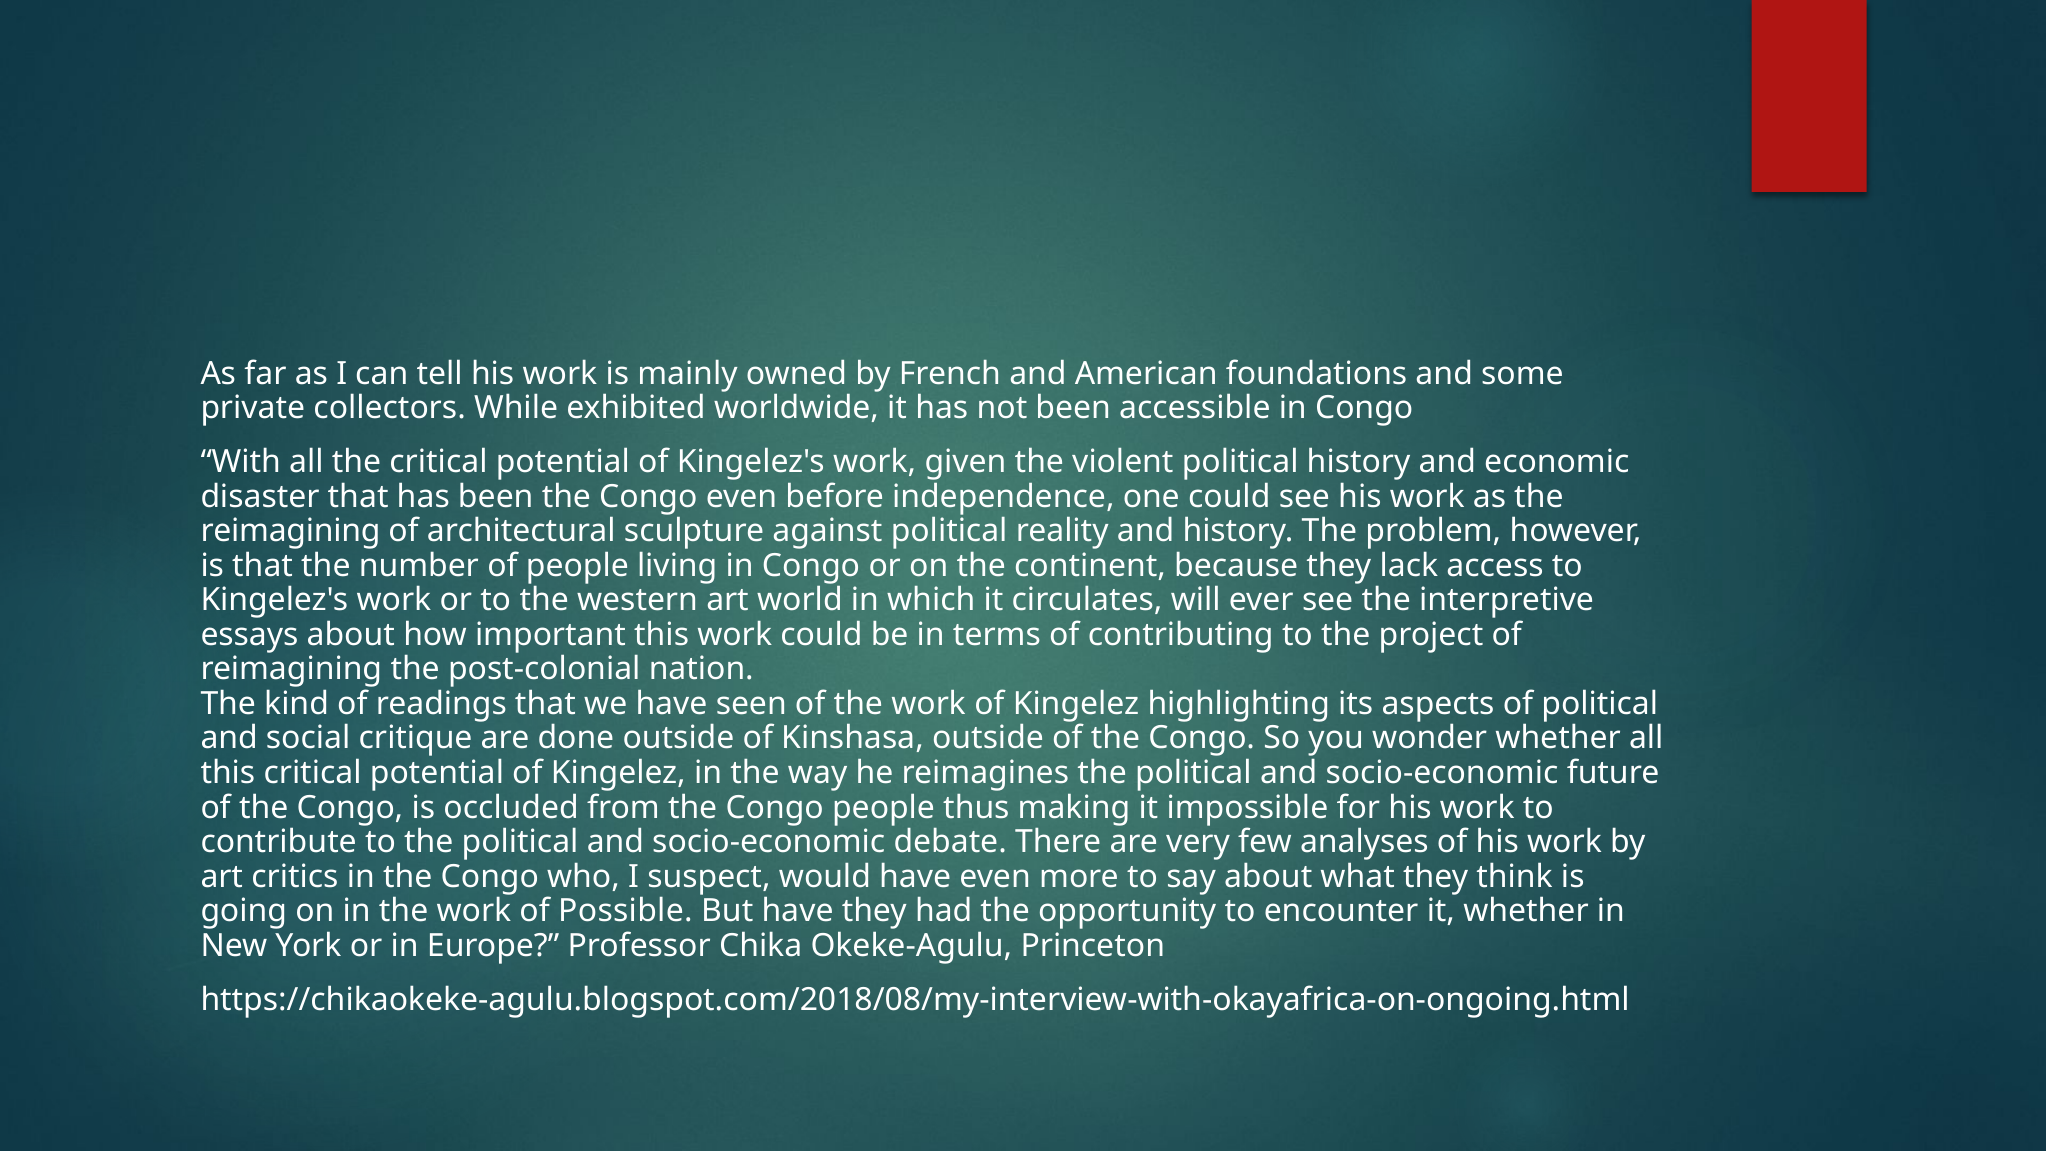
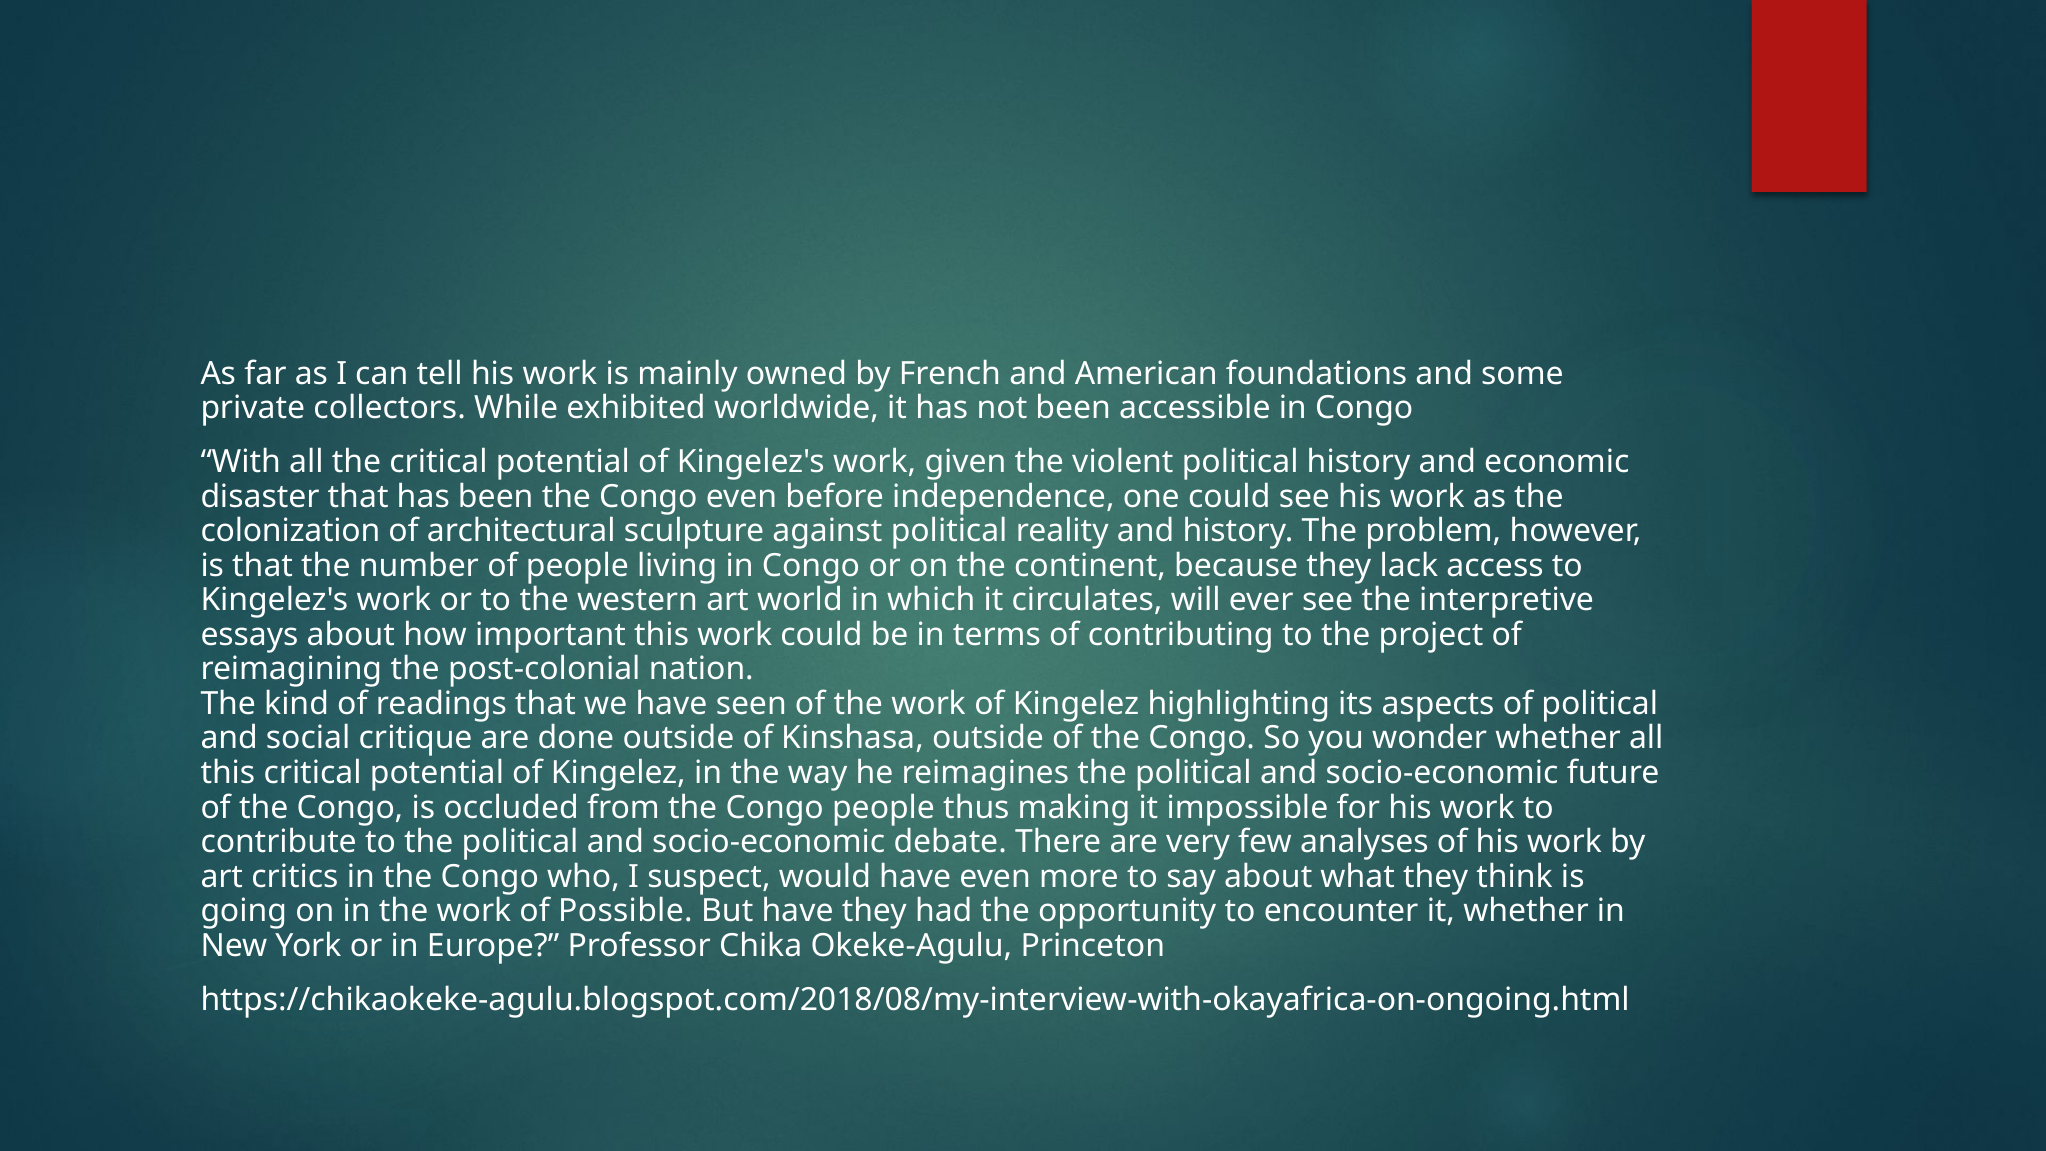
reimagining: reimagining -> colonization (290, 531)
